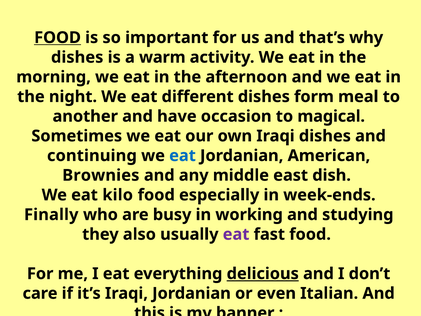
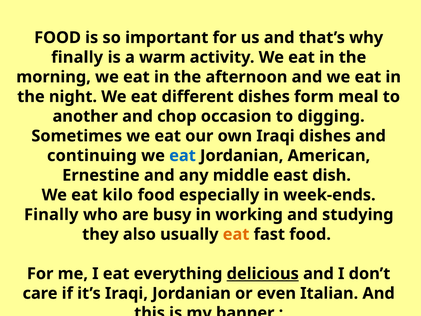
FOOD underline: present -> none (58, 38)
dishes: dishes -> finally (77, 57)
have: have -> chop (177, 116)
magical: magical -> digging (331, 116)
Brownies: Brownies -> Ernestine (101, 175)
eat colour: purple -> orange (236, 234)
